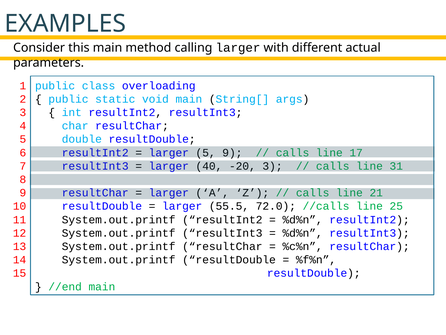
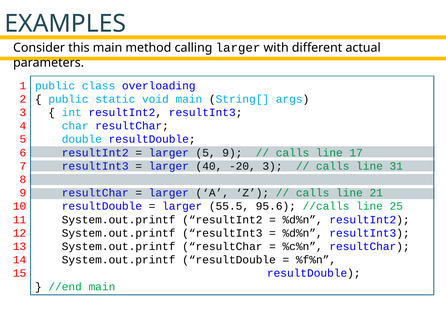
72.0: 72.0 -> 95.6 (276, 206)
